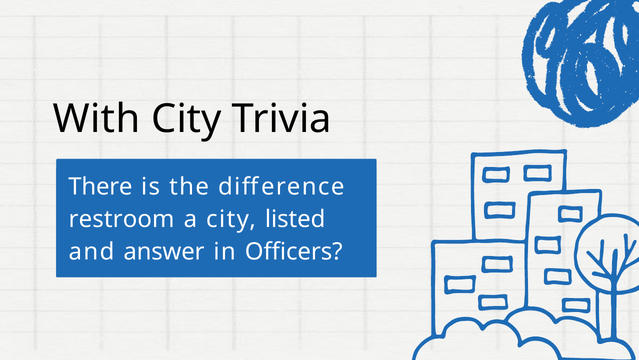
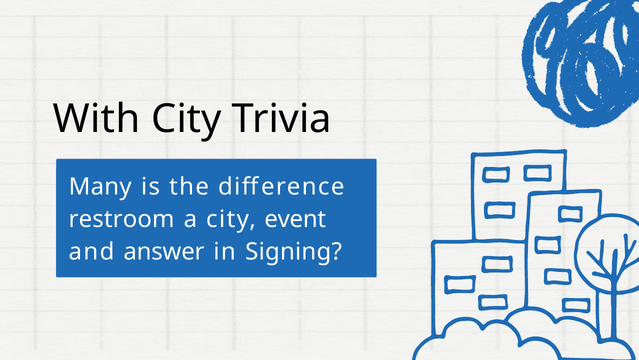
There: There -> Many (100, 187)
listed: listed -> event (295, 219)
Officers: Officers -> Signing (294, 251)
